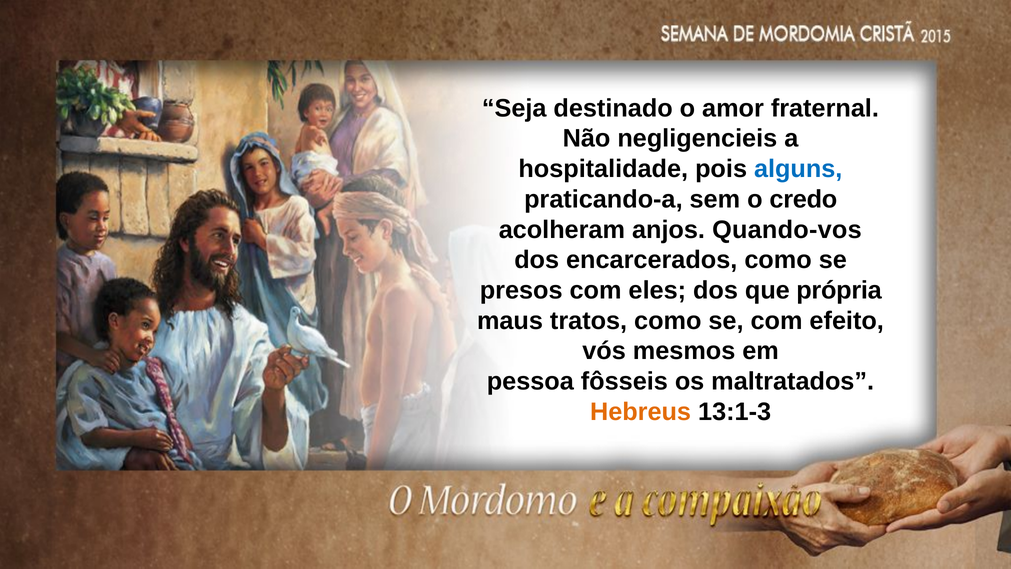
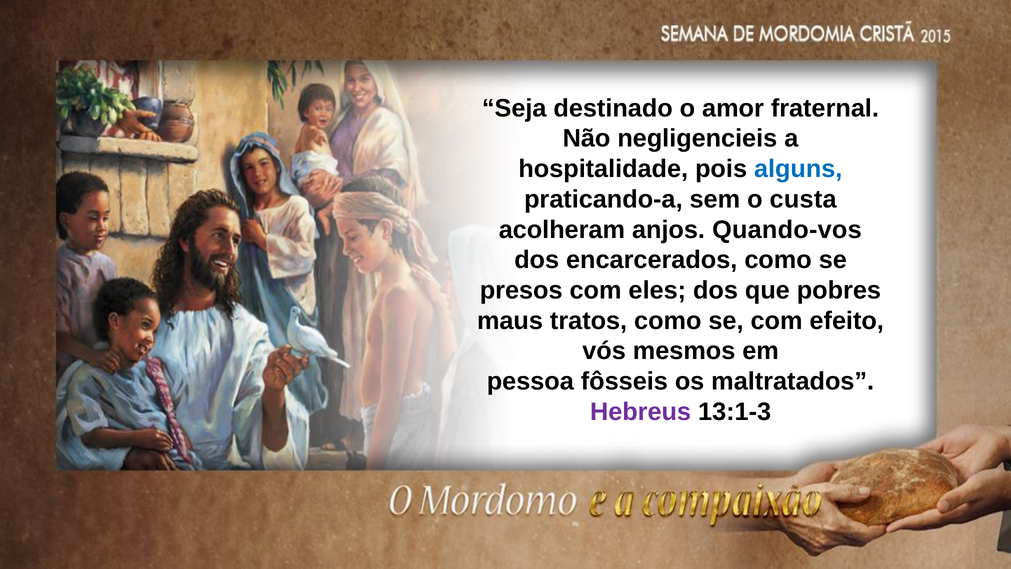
credo: credo -> custa (803, 199)
própria: própria -> pobres (839, 290)
Hebreus colour: orange -> purple (641, 412)
